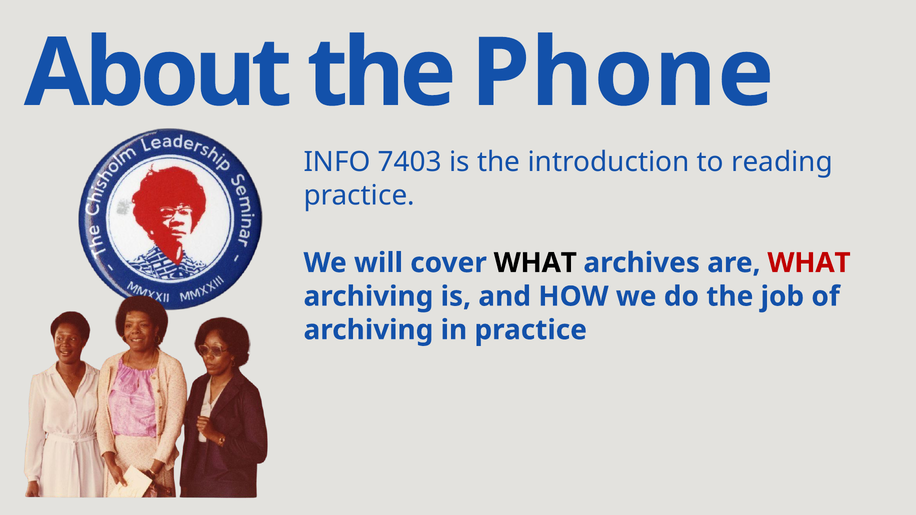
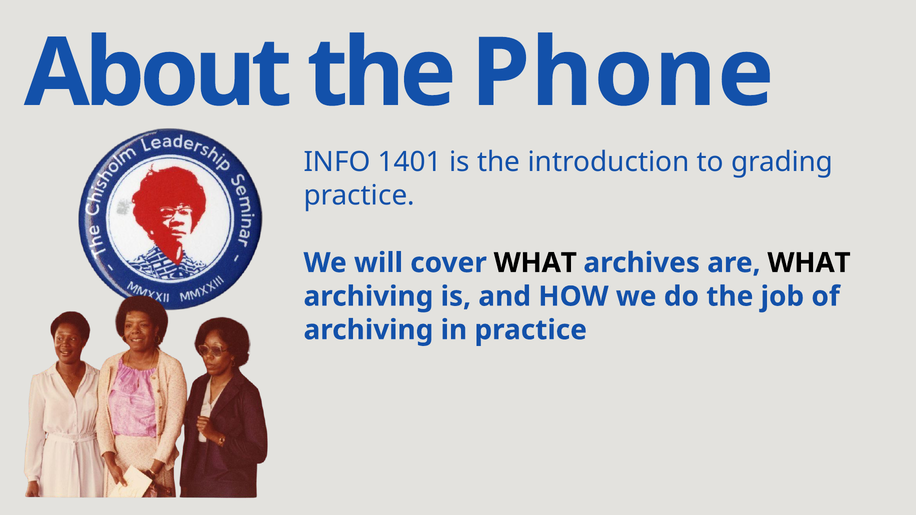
7403: 7403 -> 1401 (410, 162)
reading: reading -> grading (782, 162)
WHAT colour: red -> black (809, 263)
